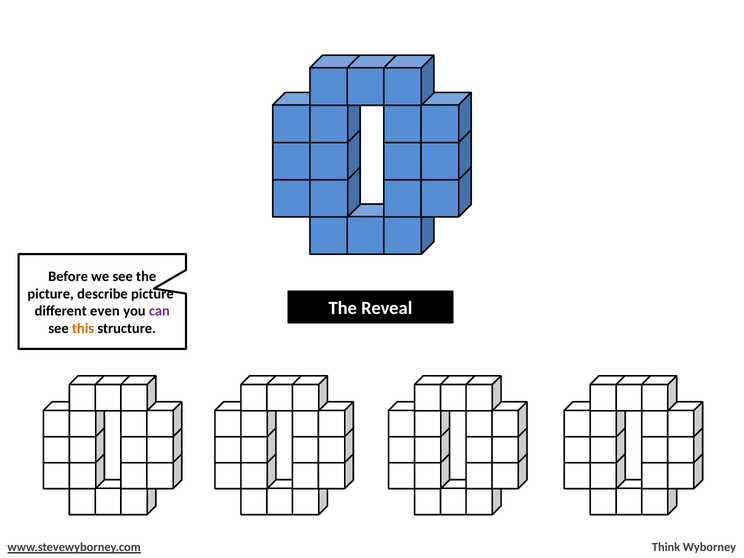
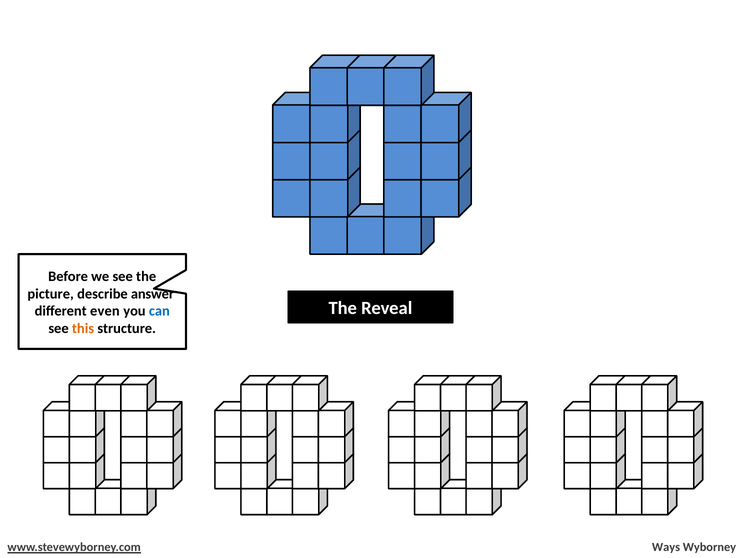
describe picture: picture -> answer (152, 294)
can colour: purple -> blue (159, 311)
Think: Think -> Ways (666, 547)
